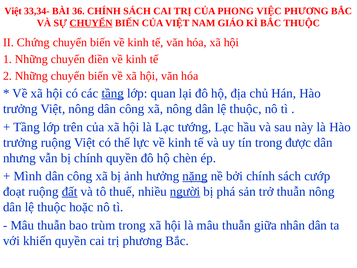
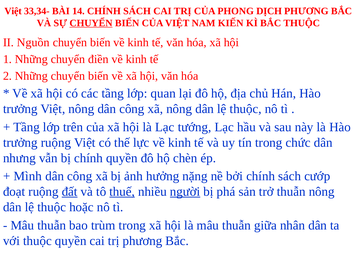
36: 36 -> 14 (78, 11)
VIỆC: VIỆC -> DỊCH (269, 11)
GIÁO: GIÁO -> KIẾN (231, 23)
Chứng: Chứng -> Nguồn (33, 42)
tầng underline: present -> none (113, 93)
được: được -> chức (298, 142)
nặng underline: present -> none (195, 176)
thuế underline: none -> present (122, 191)
với khiến: khiến -> thuộc (37, 241)
